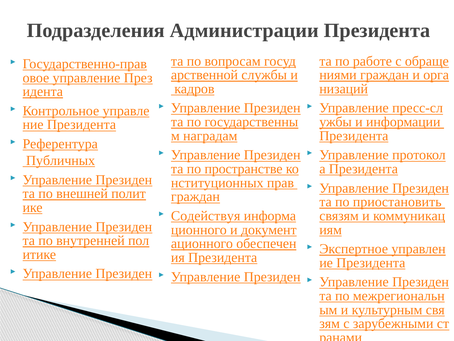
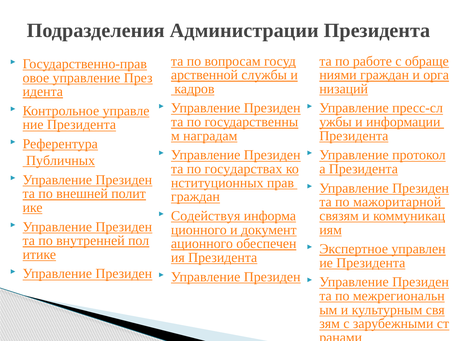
пространстве: пространстве -> государствах (243, 169)
приостановить: приостановить -> мажоритарной (397, 202)
